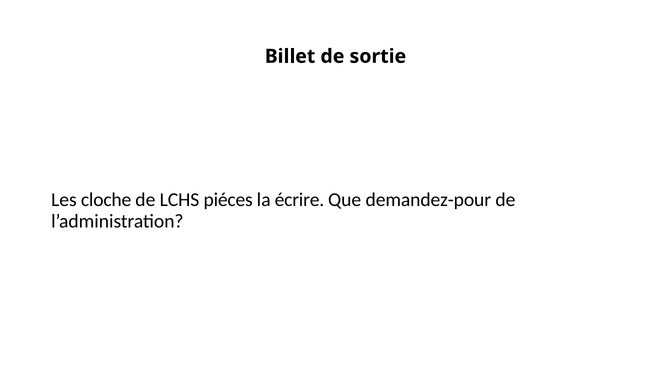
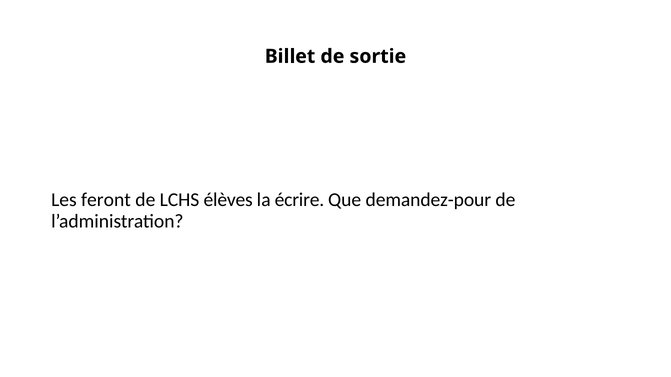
cloche: cloche -> feront (106, 200)
piéces: piéces -> élèves (228, 200)
